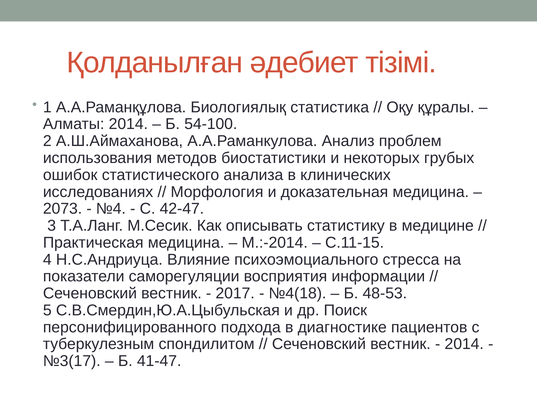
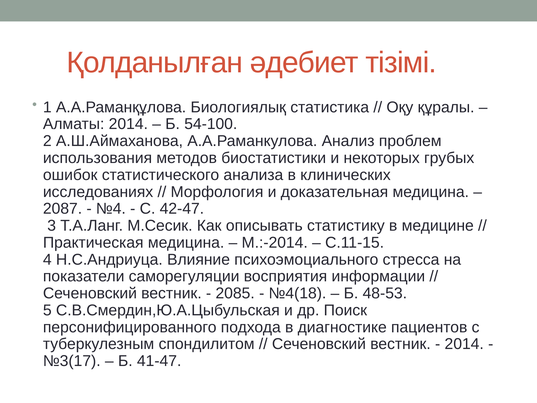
2073: 2073 -> 2087 (63, 209)
2017: 2017 -> 2085 (235, 293)
